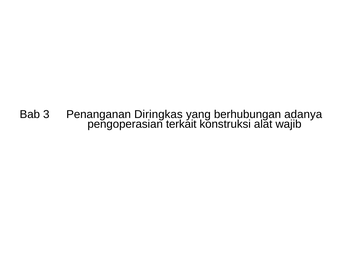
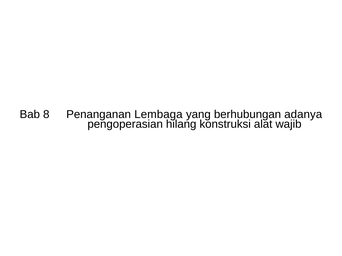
3: 3 -> 8 (46, 115)
Diringkas: Diringkas -> Lembaga (158, 115)
terkait: terkait -> hilang (181, 124)
